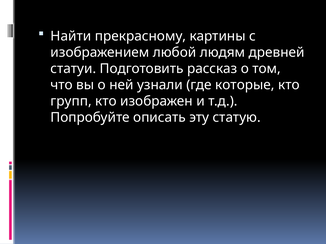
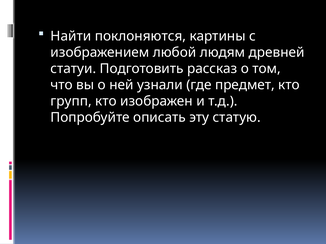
прекрасному: прекрасному -> поклоняются (140, 36)
которые: которые -> предмет (245, 85)
